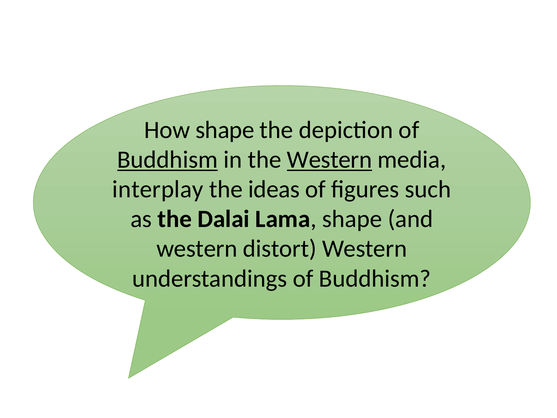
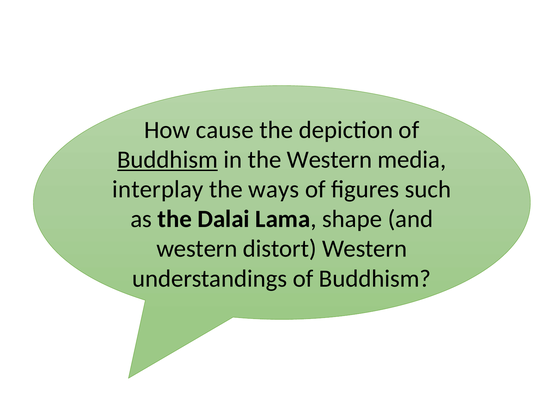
How shape: shape -> cause (225, 130)
Western underline: present -> none (329, 160)
ideas: ideas -> ways (274, 189)
